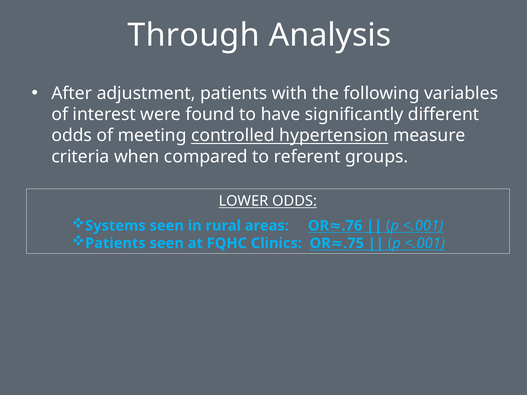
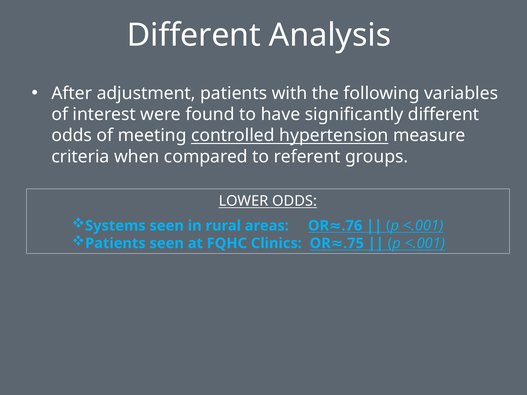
Through: Through -> Different (194, 35)
